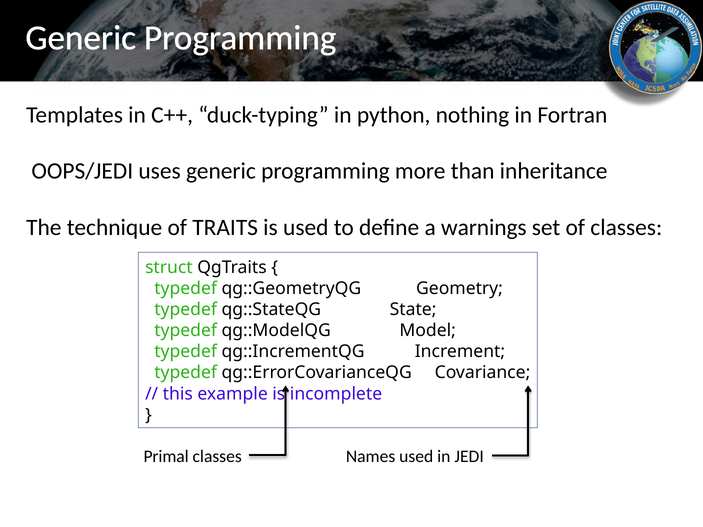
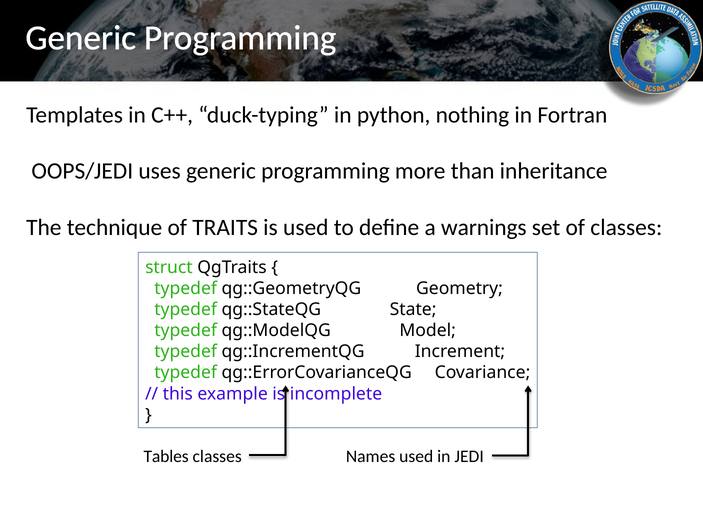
Primal: Primal -> Tables (166, 457)
